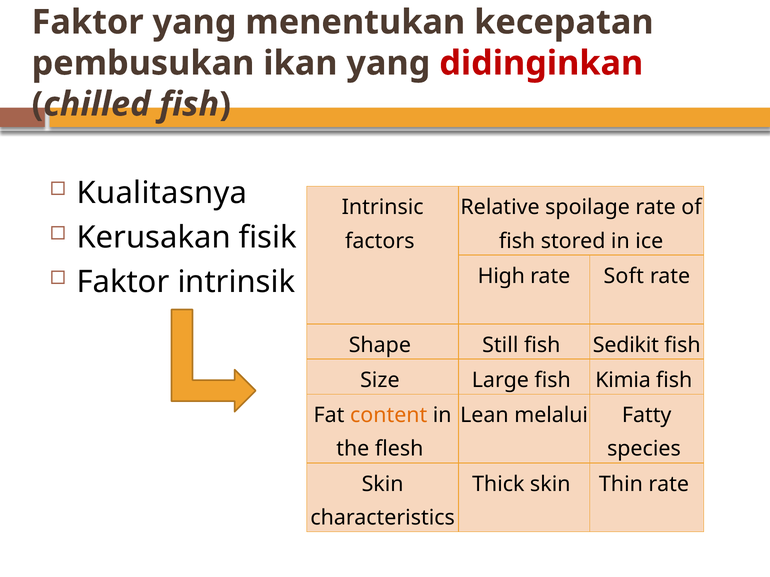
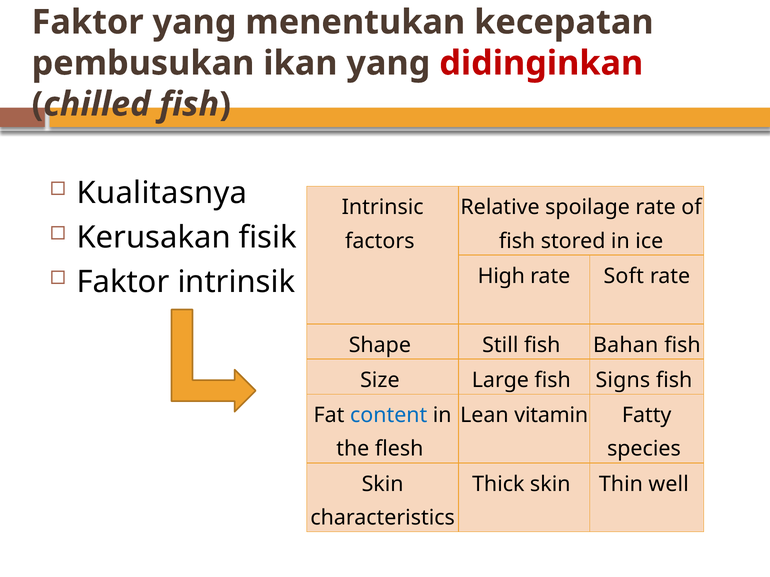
Sedikit: Sedikit -> Bahan (626, 345)
Kimia: Kimia -> Signs (623, 380)
content colour: orange -> blue (389, 416)
melalui: melalui -> vitamin (551, 416)
Thin rate: rate -> well (669, 485)
